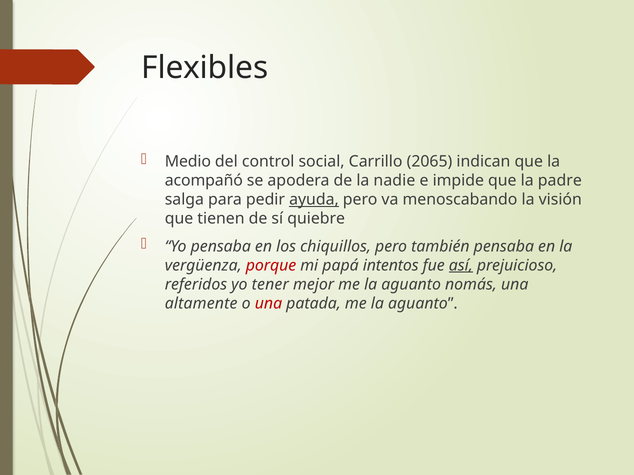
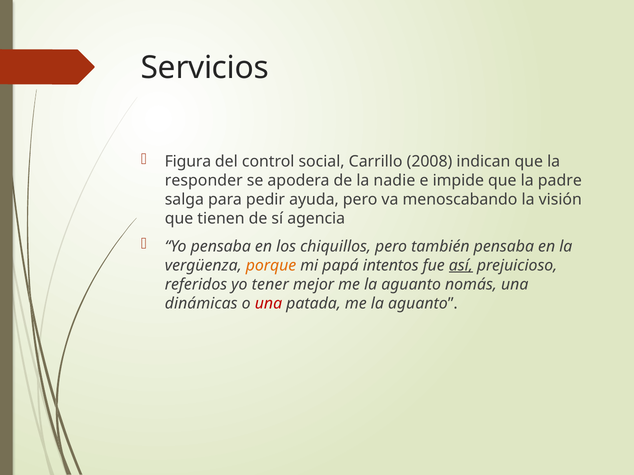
Flexibles: Flexibles -> Servicios (205, 68)
Medio: Medio -> Figura (188, 162)
2065: 2065 -> 2008 (430, 162)
acompañó: acompañó -> responder (204, 181)
ayuda underline: present -> none (314, 200)
quiebre: quiebre -> agencia (316, 219)
porque colour: red -> orange (271, 266)
altamente: altamente -> dinámicas (201, 304)
